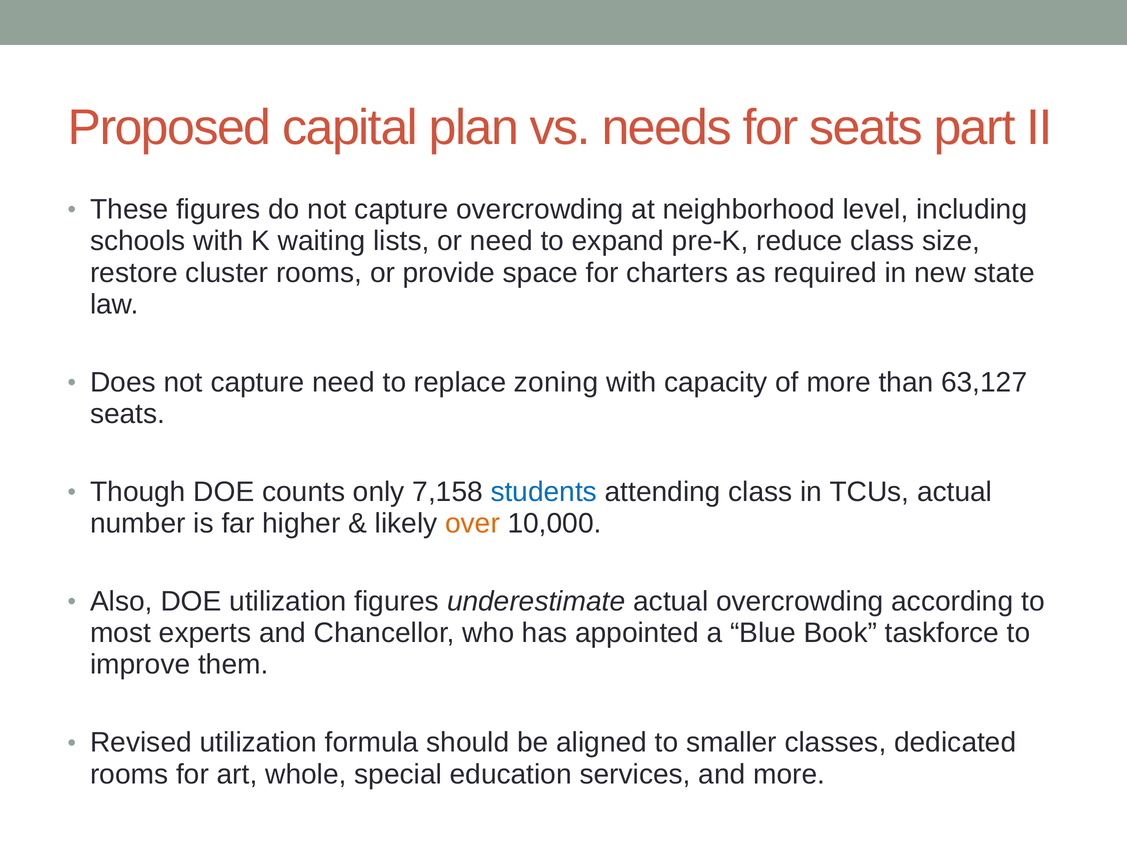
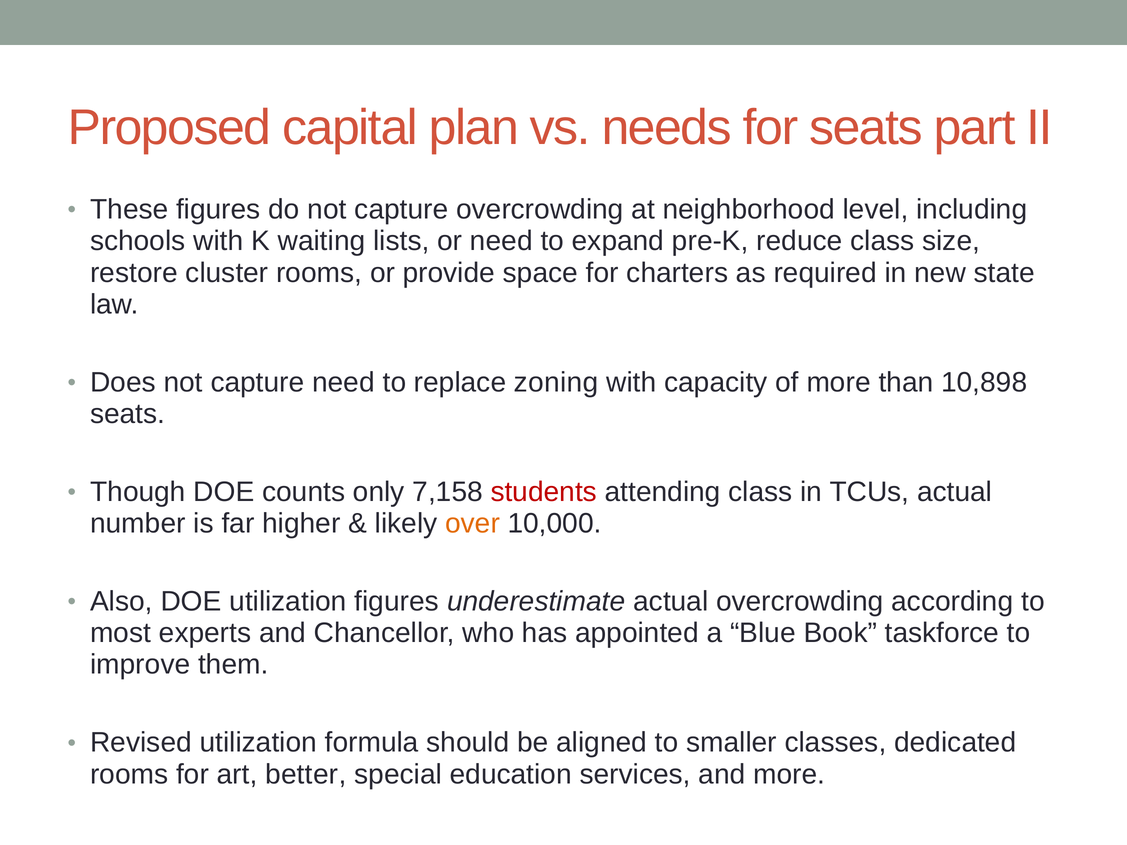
63,127: 63,127 -> 10,898 (984, 382)
students colour: blue -> red (544, 492)
whole: whole -> better (306, 774)
